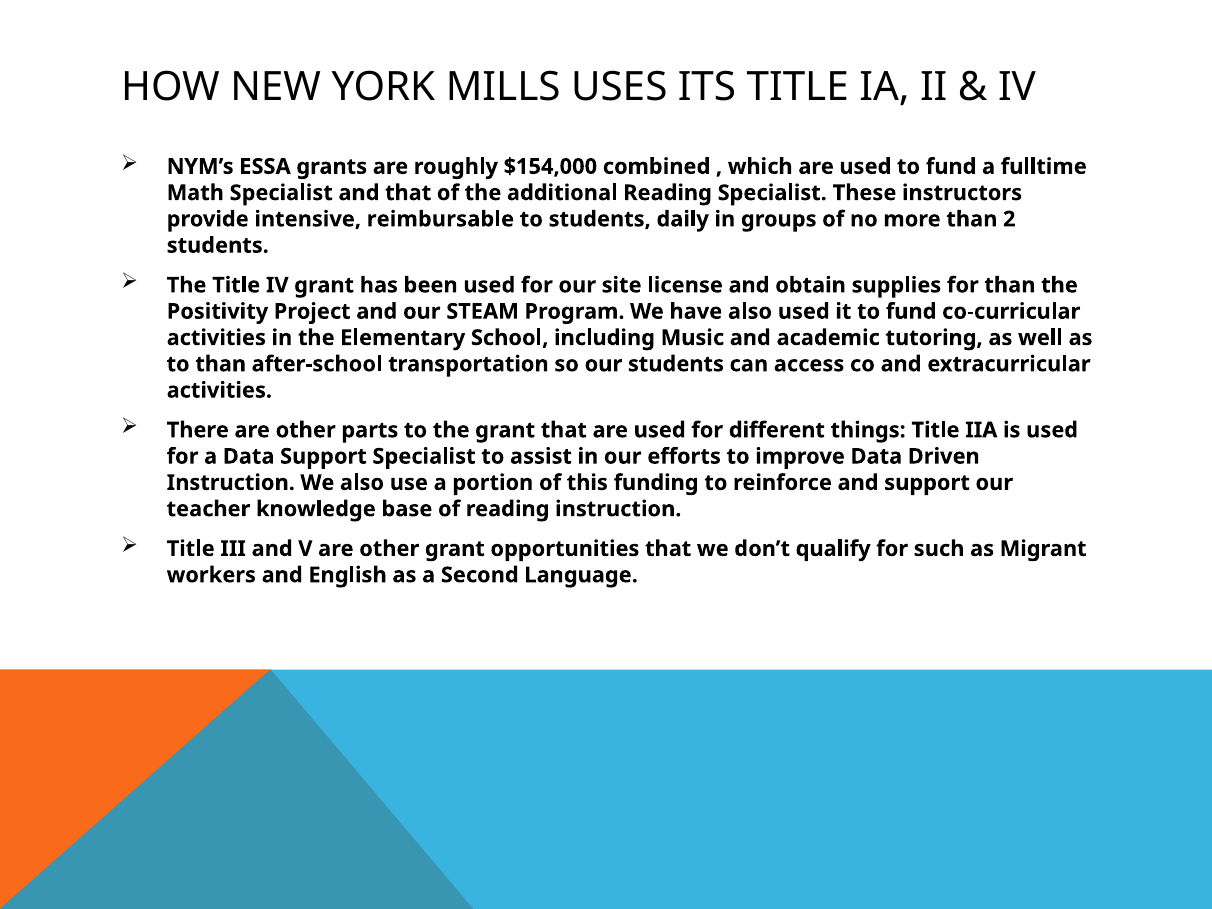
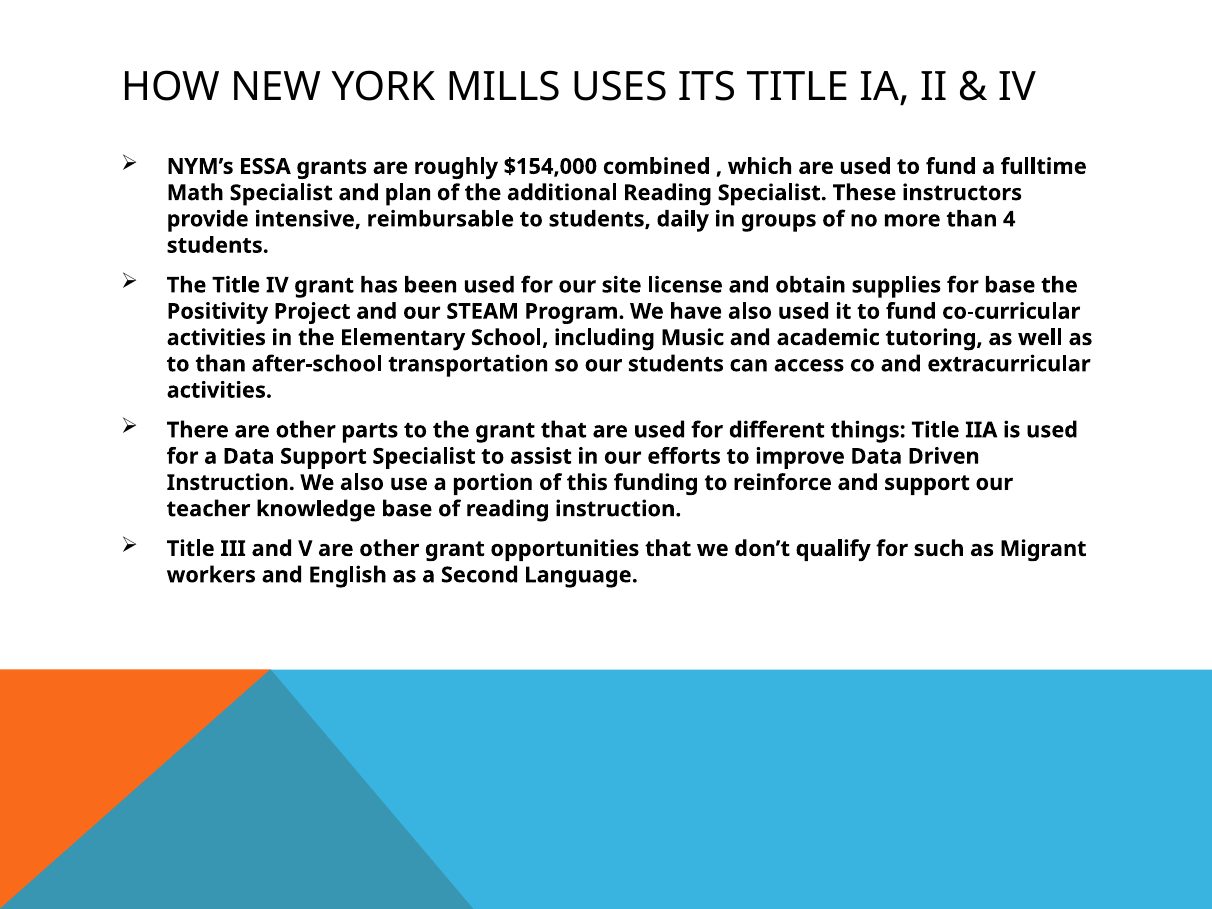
and that: that -> plan (408, 193)
2: 2 -> 4 (1009, 219)
for than: than -> base (1010, 285)
